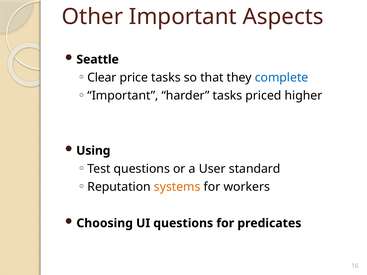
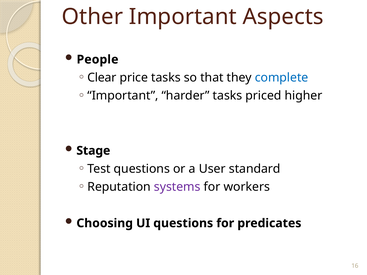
Seattle: Seattle -> People (98, 60)
Using: Using -> Stage (93, 151)
systems colour: orange -> purple (177, 187)
